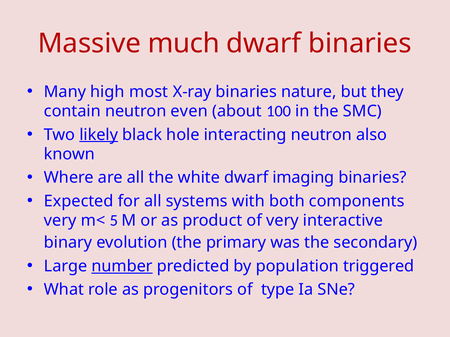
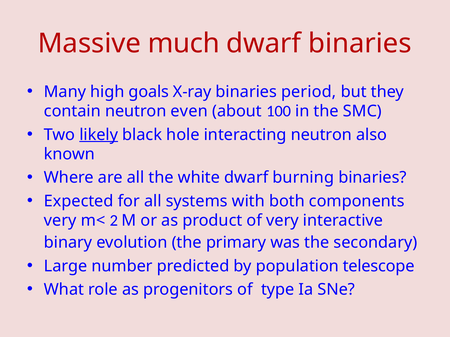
most: most -> goals (149, 92)
nature: nature -> period (309, 92)
imaging: imaging -> burning (303, 178)
5: 5 -> 2 (114, 221)
number underline: present -> none (122, 266)
triggered: triggered -> telescope (379, 266)
